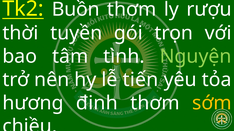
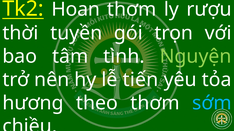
Buồn: Buồn -> Hoan (76, 9)
đinh: đinh -> theo (97, 103)
sớm colour: yellow -> light blue (212, 103)
